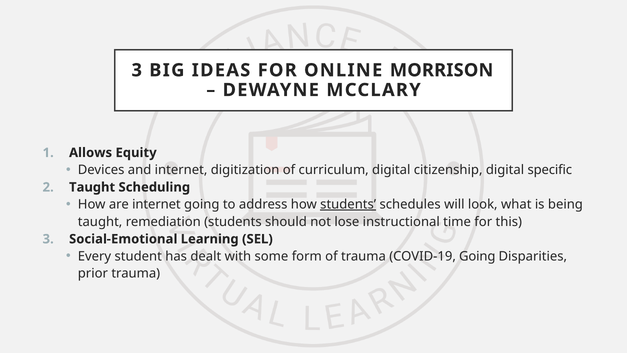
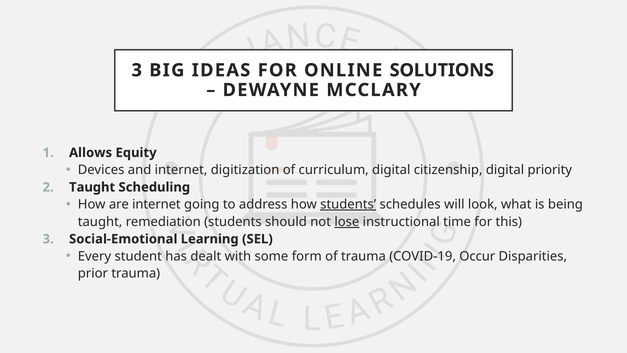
MORRISON: MORRISON -> SOLUTIONS (442, 70)
specific: specific -> priority (550, 170)
lose underline: none -> present (347, 222)
COVID-19 Going: Going -> Occur (477, 256)
